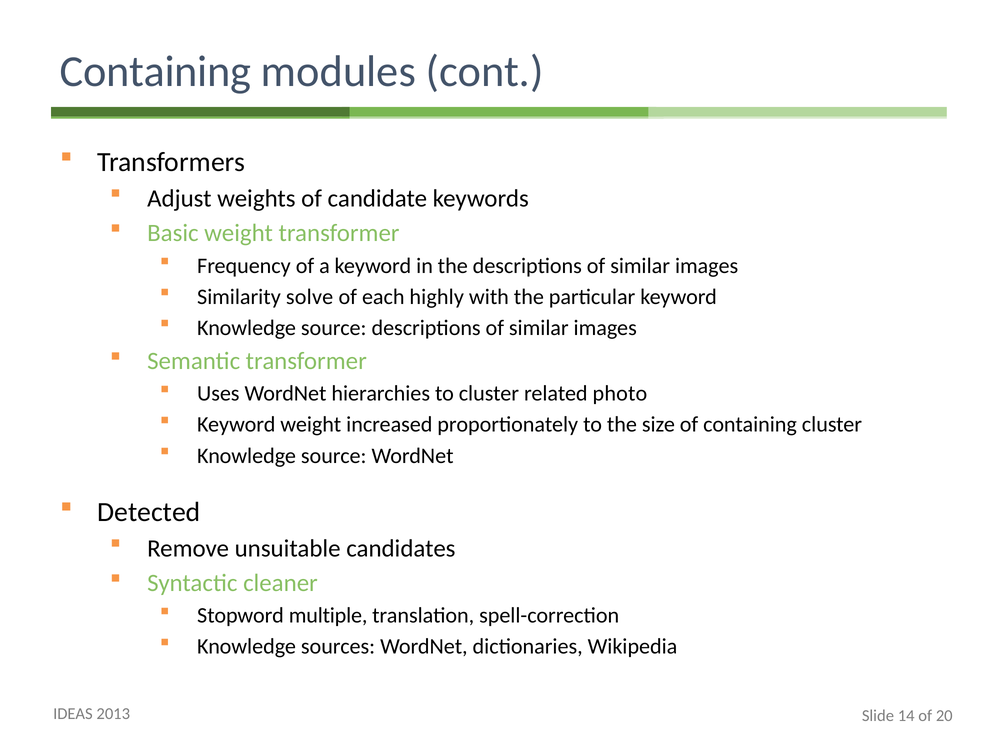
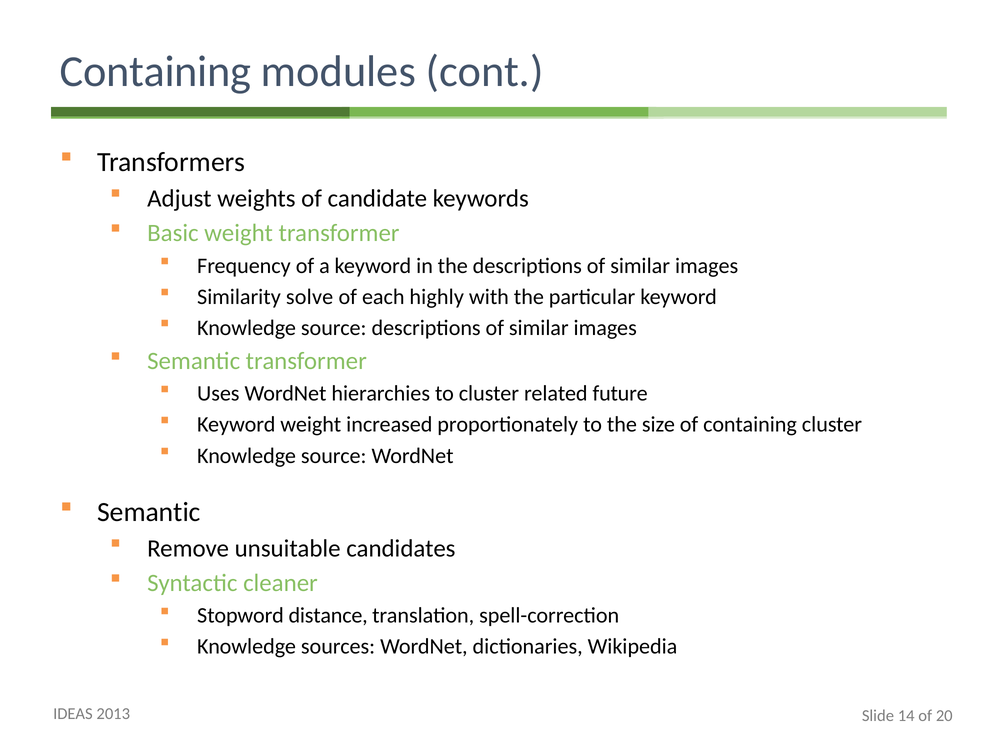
photo: photo -> future (620, 394)
Detected: Detected -> Semantic (149, 512)
multiple: multiple -> distance (328, 616)
